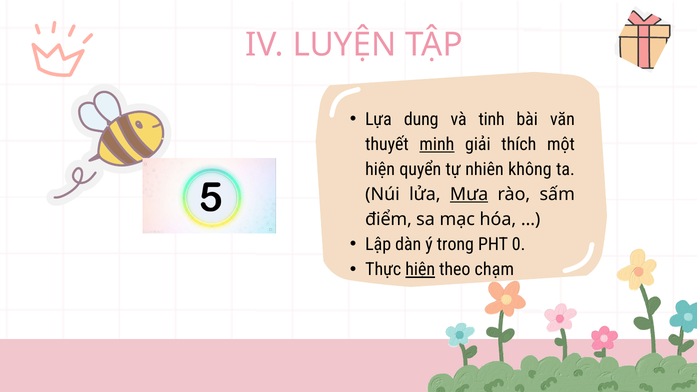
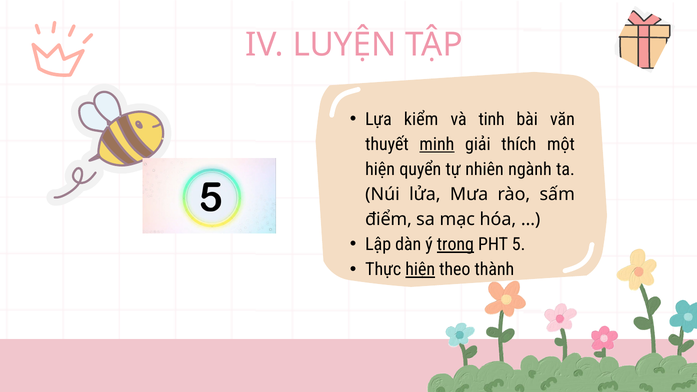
dung: dung -> kiểm (421, 119)
không: không -> ngành (530, 169)
Mưa underline: present -> none (469, 194)
trong underline: none -> present (455, 245)
0: 0 -> 5 (519, 245)
chạm: chạm -> thành (494, 270)
